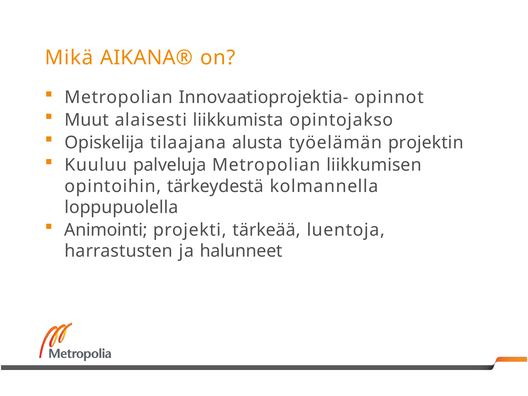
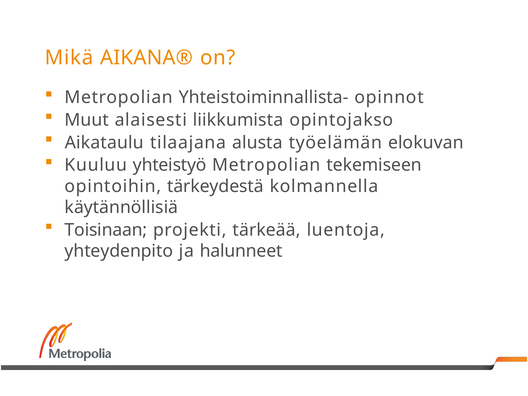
Innovaatioprojektia-: Innovaatioprojektia- -> Yhteistoiminnallista- (264, 97)
Opiskelija: Opiskelija -> Aikataulu (104, 143)
projektin: projektin -> elokuvan (426, 143)
palveluja: palveluja -> yhteistyö (170, 165)
liikkumisen: liikkumisen -> tekemiseen (374, 165)
loppupuolella: loppupuolella -> käytännöllisiä (121, 207)
Animointi: Animointi -> Toisinaan (106, 230)
harrastusten: harrastusten -> yhteydenpito (119, 251)
